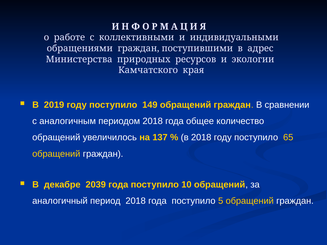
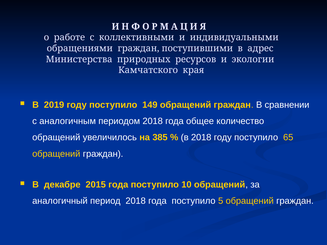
137: 137 -> 385 (160, 138)
2039: 2039 -> 2015 (96, 185)
